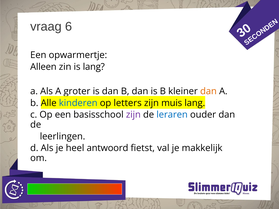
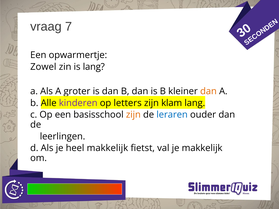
6: 6 -> 7 (69, 27)
Alleen: Alleen -> Zowel (43, 67)
kinderen colour: blue -> purple (78, 103)
muis: muis -> klam (172, 103)
zijn colour: purple -> orange (133, 115)
heel antwoord: antwoord -> makkelijk (107, 148)
